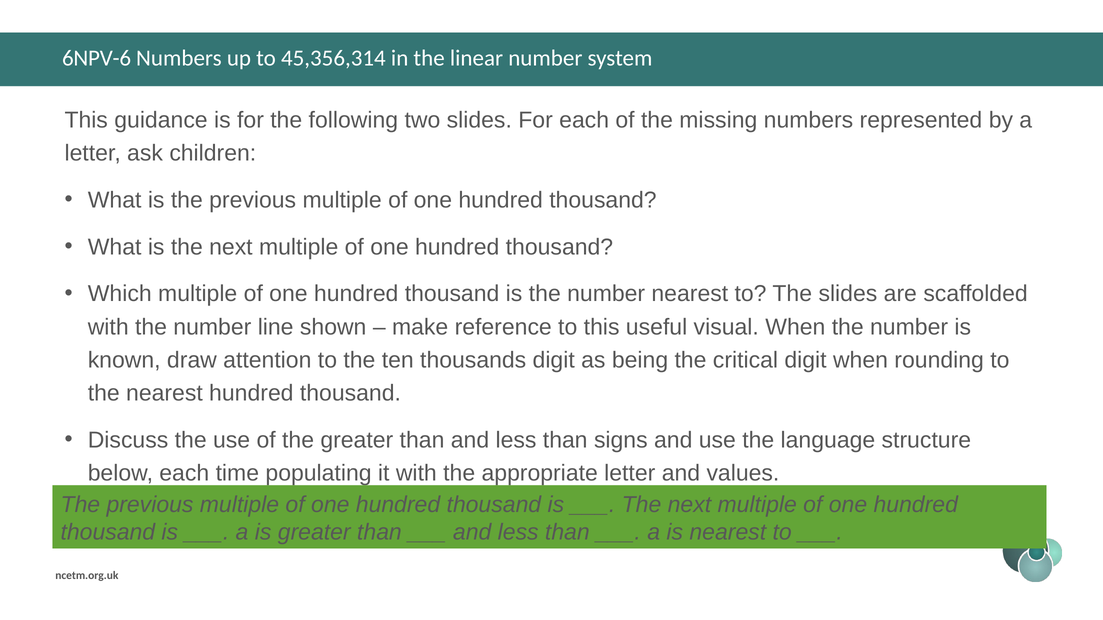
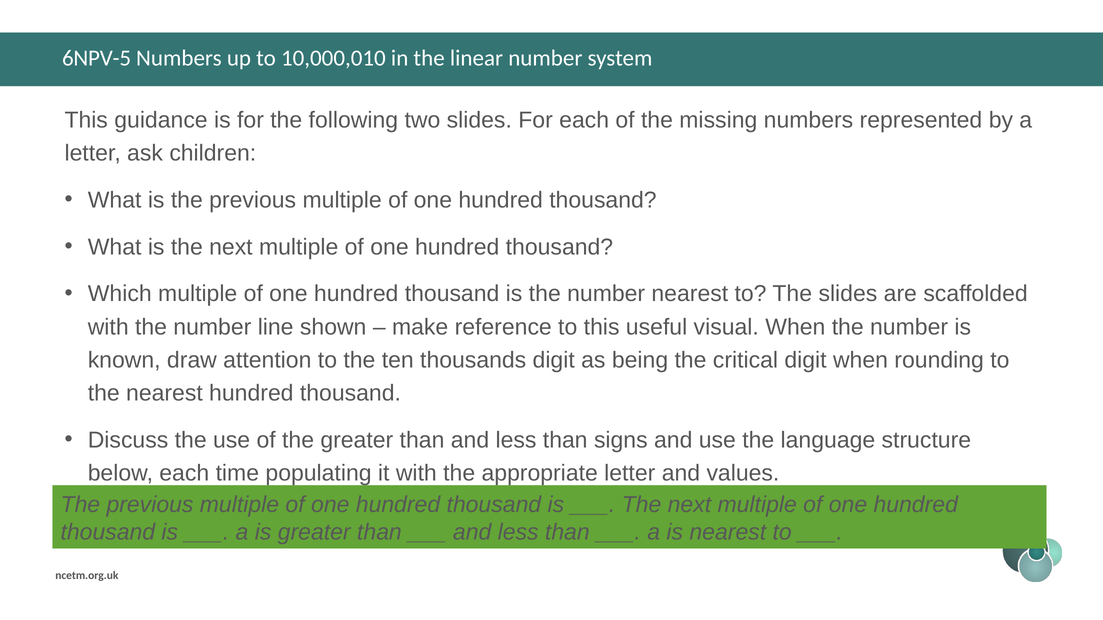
6NPV-6: 6NPV-6 -> 6NPV-5 (97, 58)
45,356,314: 45,356,314 -> 10,000,010 (333, 58)
